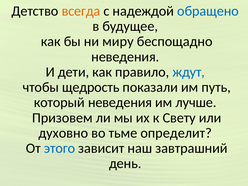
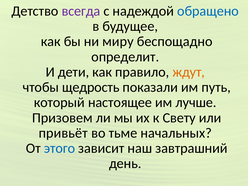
всегда colour: orange -> purple (81, 11)
неведения: неведения -> определит (125, 57)
ждут colour: blue -> orange (189, 72)
который неведения: неведения -> настоящее (120, 103)
духовно: духовно -> привьёт (63, 133)
определит: определит -> начальных (176, 133)
